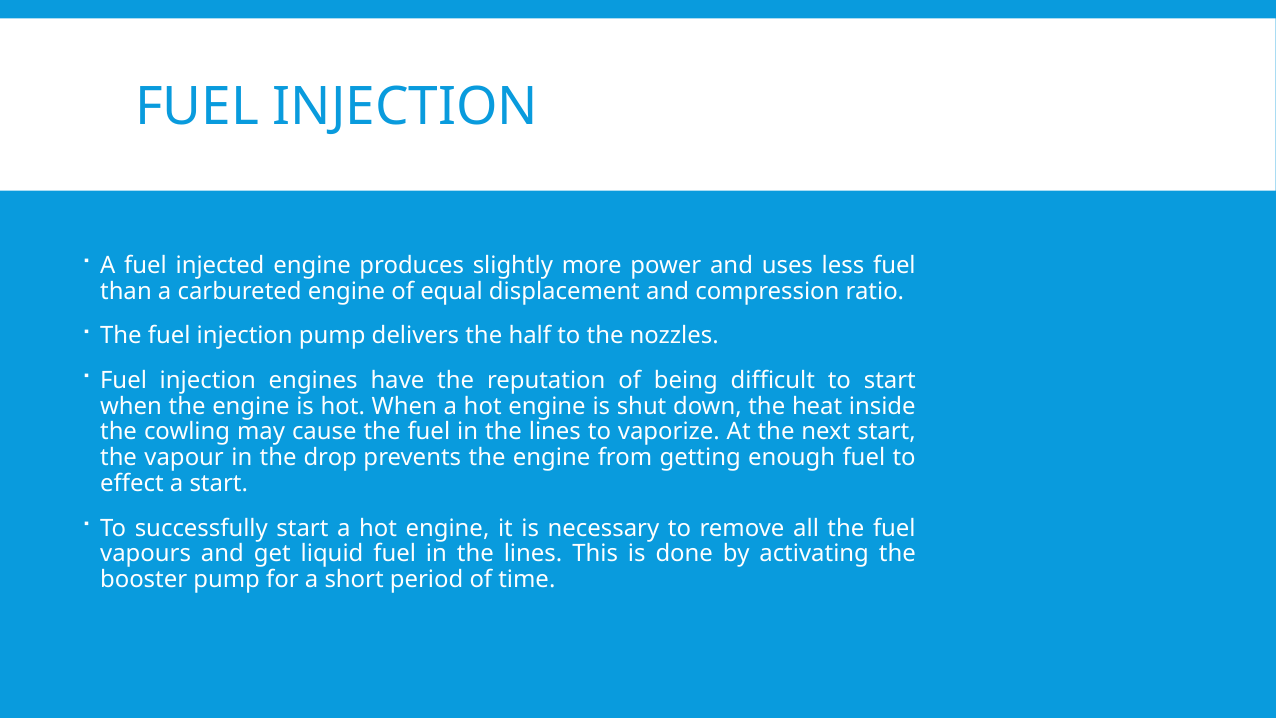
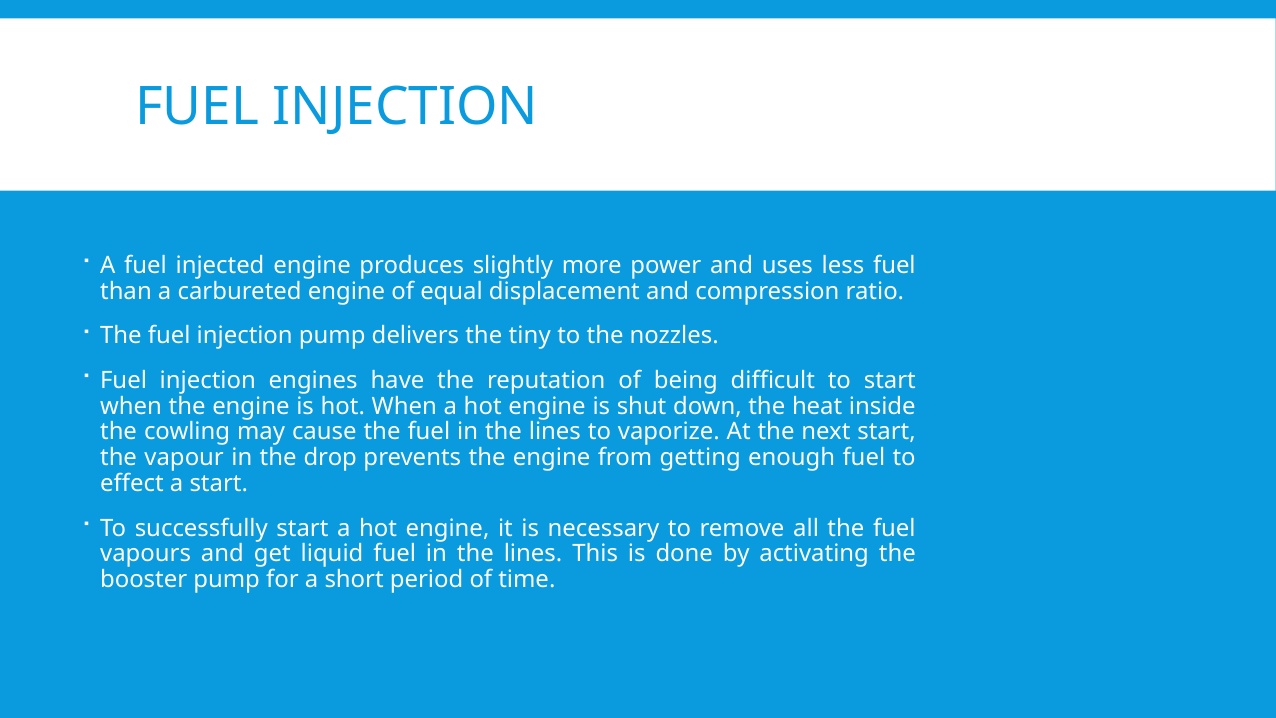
half: half -> tiny (530, 336)
